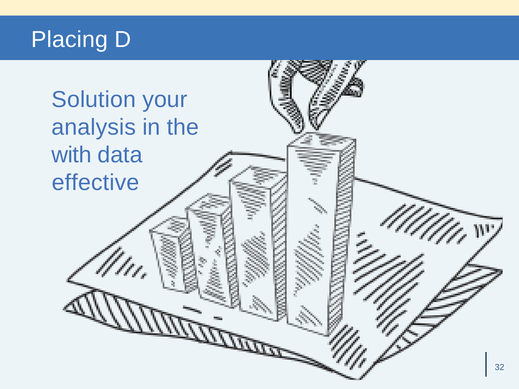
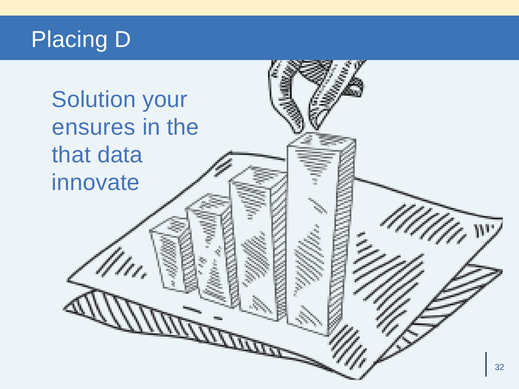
analysis: analysis -> ensures (94, 127)
with: with -> that (71, 155)
effective: effective -> innovate (96, 183)
